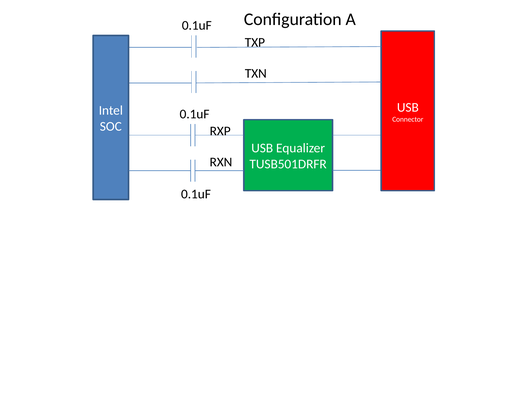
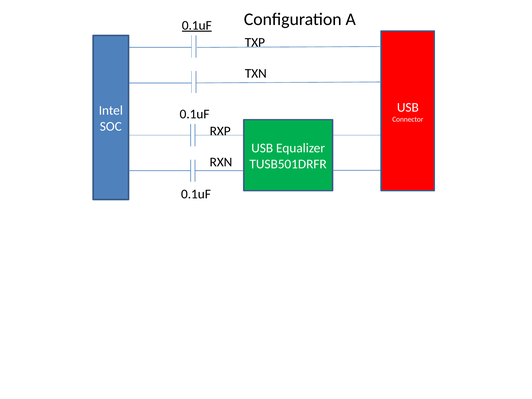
0.1uF underline: none -> present (197, 25)
